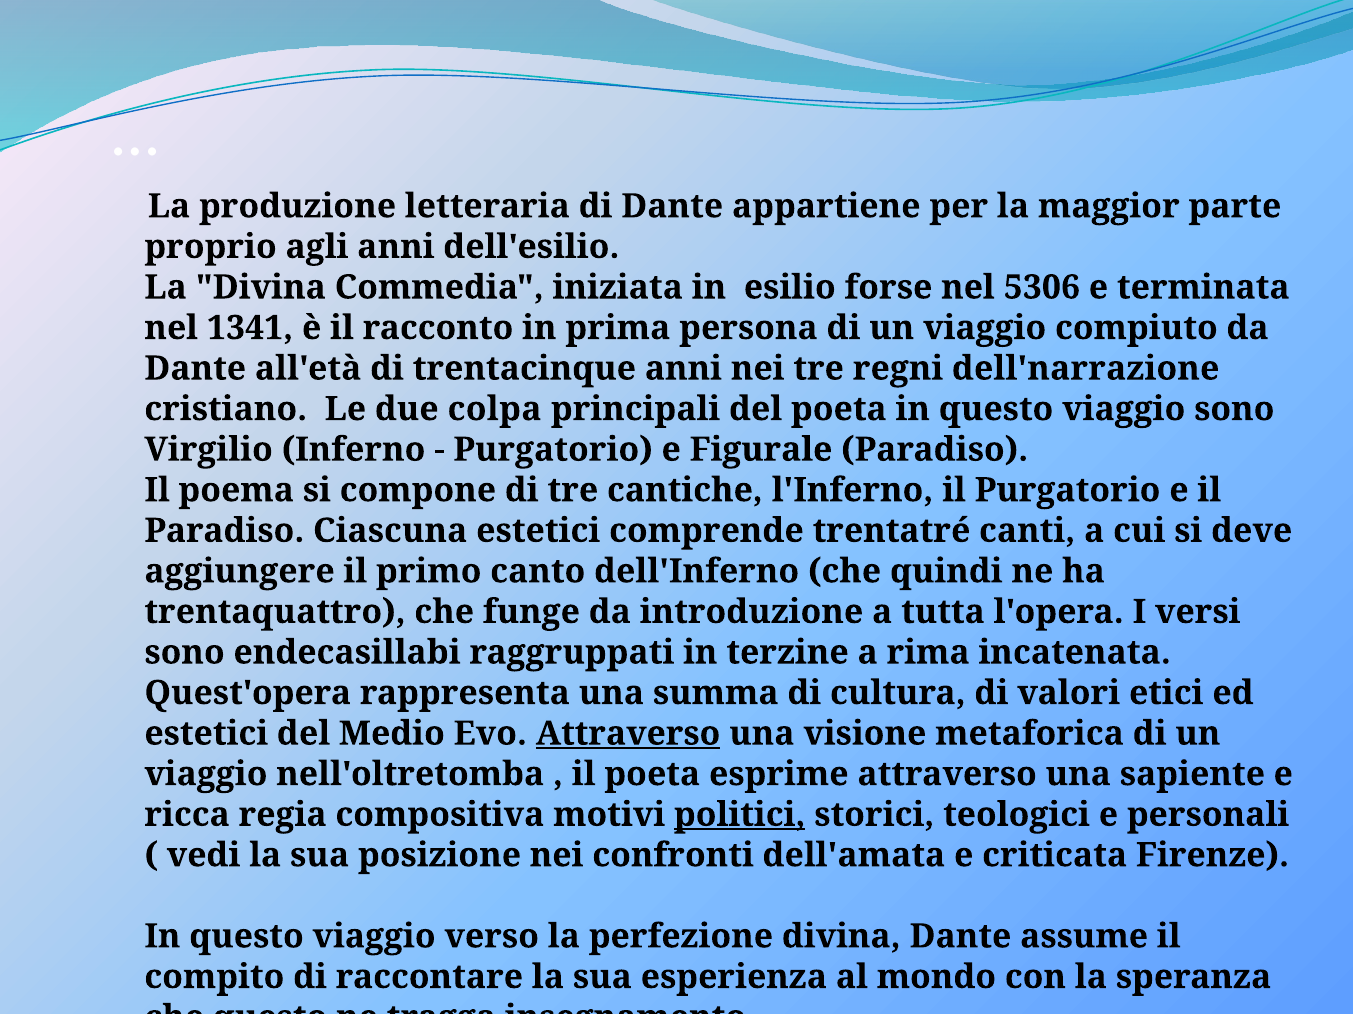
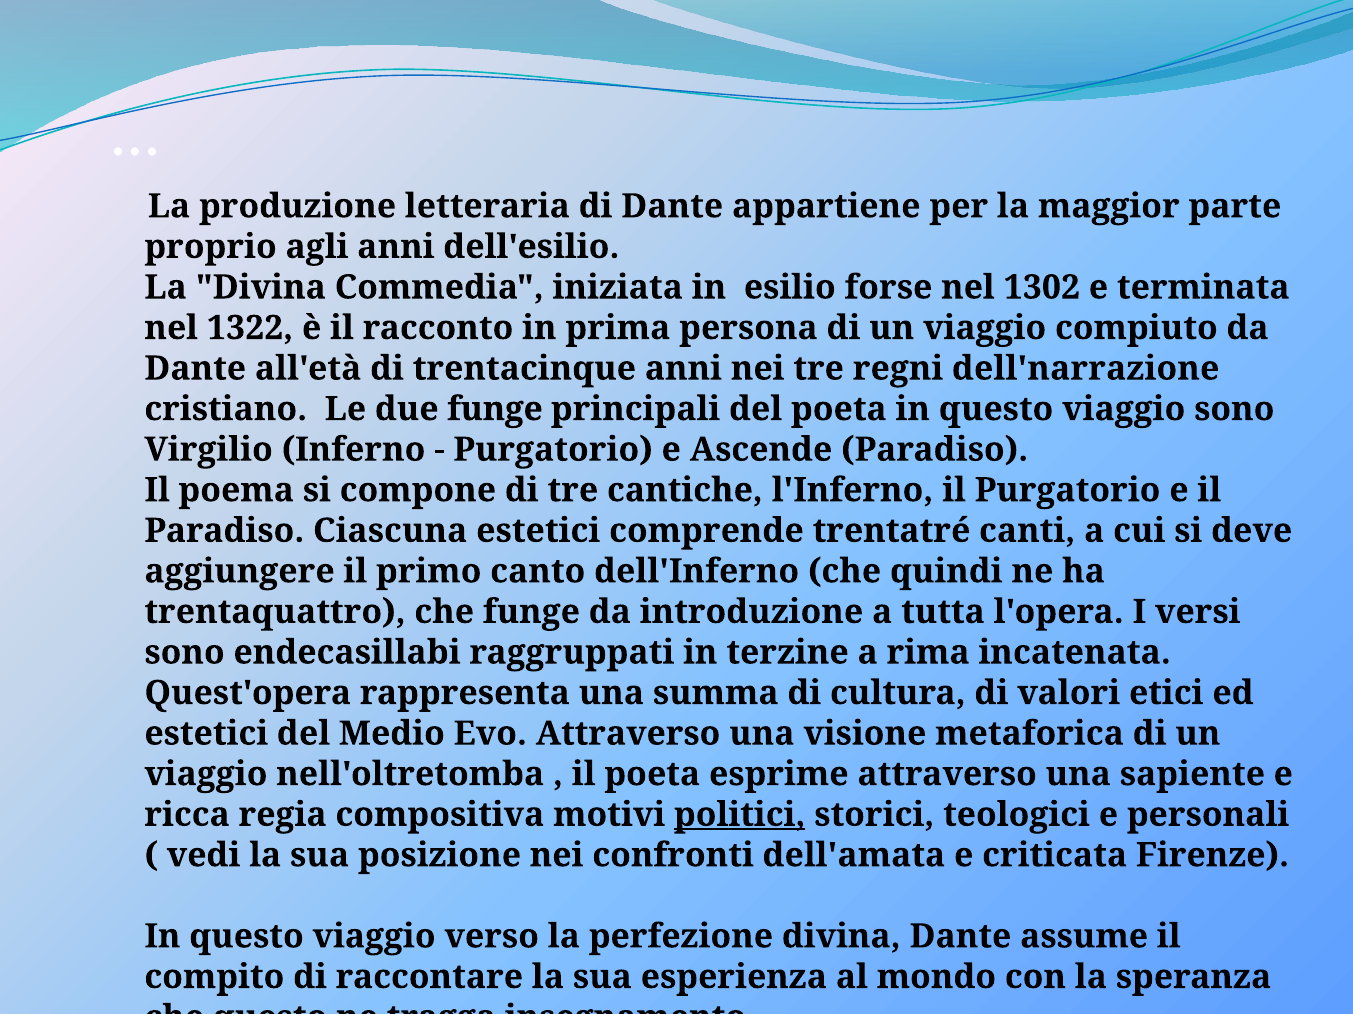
5306: 5306 -> 1302 (1042, 288)
1341: 1341 -> 1322 (250, 328)
due colpa: colpa -> funge (495, 409)
Figurale: Figurale -> Ascende (761, 450)
Attraverso underline: present -> none (628, 734)
